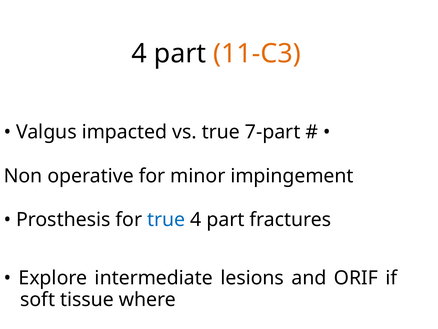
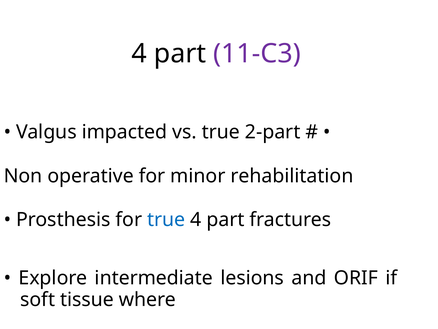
11-C3 colour: orange -> purple (257, 53)
7-part: 7-part -> 2-part (273, 132)
impingement: impingement -> rehabilitation (292, 176)
